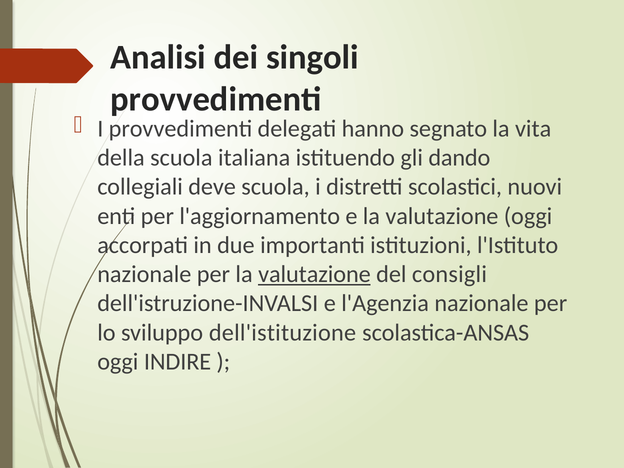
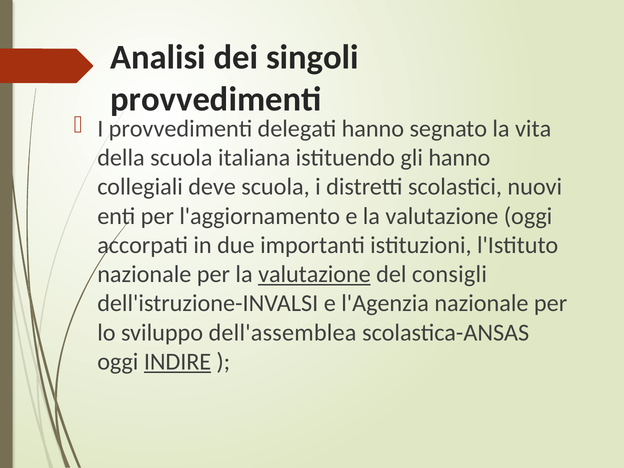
gli dando: dando -> hanno (459, 158)
dell'istituzione: dell'istituzione -> dell'assemblea (283, 333)
INDIRE underline: none -> present (178, 362)
